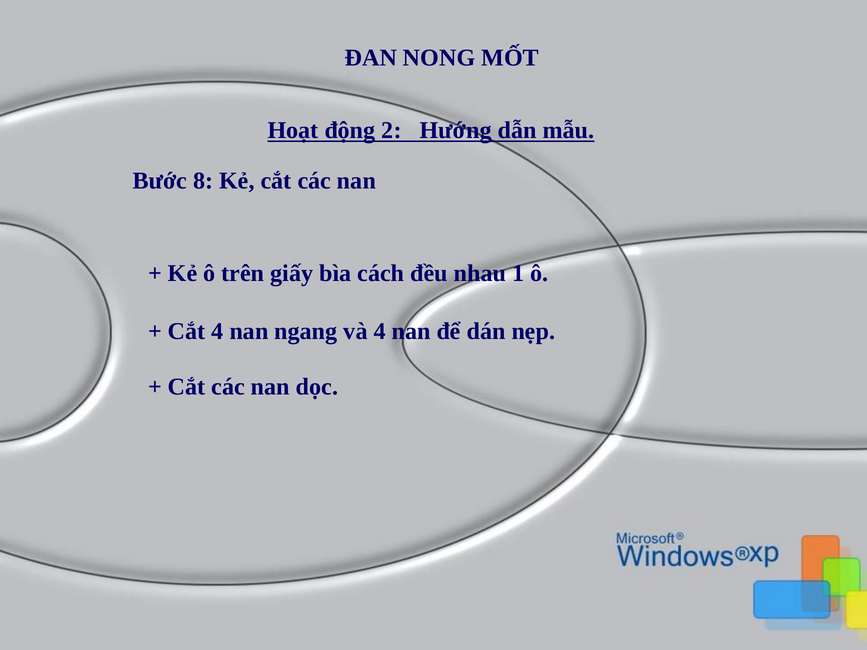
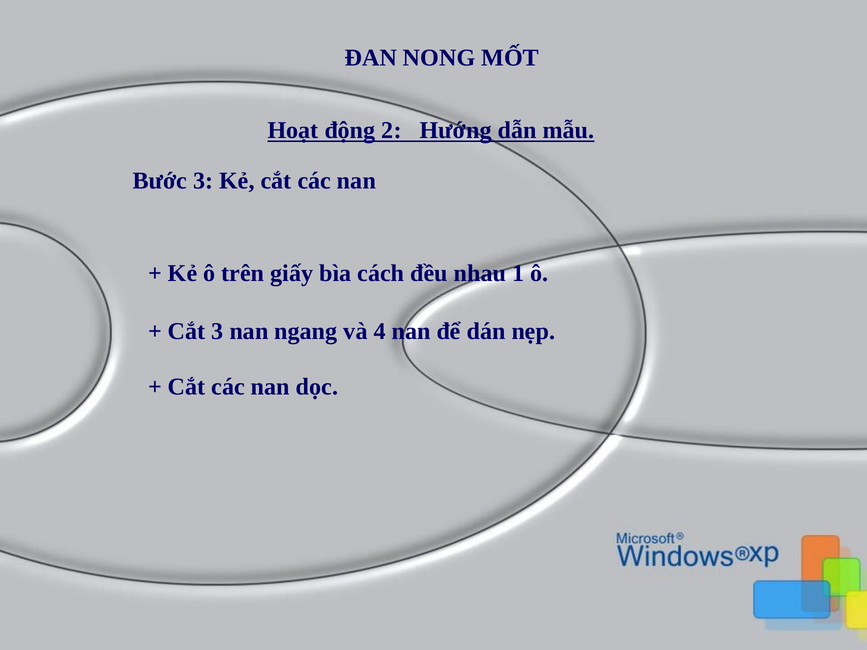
Bước 8: 8 -> 3 (203, 181)
Cắt 4: 4 -> 3 (217, 331)
